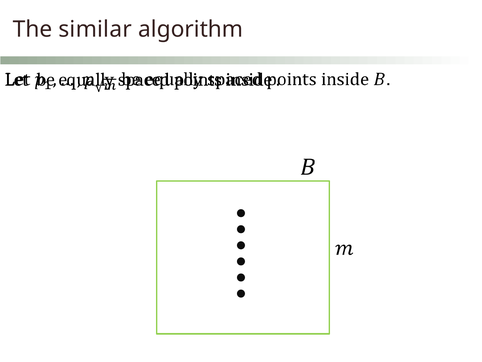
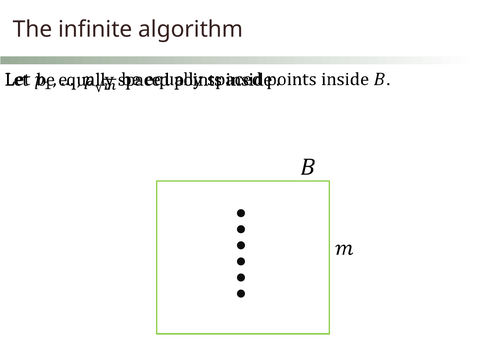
similar: similar -> infinite (95, 29)
